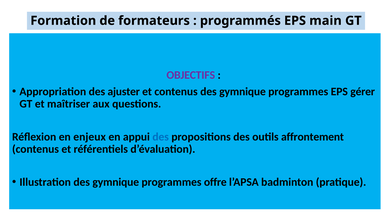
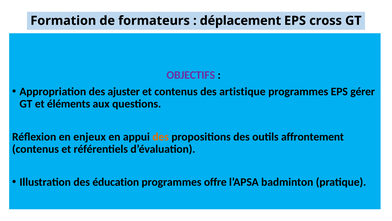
programmés: programmés -> déplacement (240, 21)
main: main -> cross (326, 21)
contenus des gymnique: gymnique -> artistique (242, 91)
maîtriser: maîtriser -> éléments (69, 104)
des colour: blue -> orange (161, 136)
Illustration des gymnique: gymnique -> éducation (116, 182)
